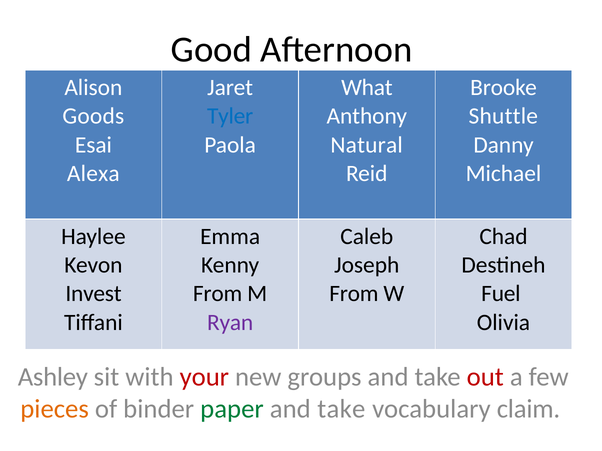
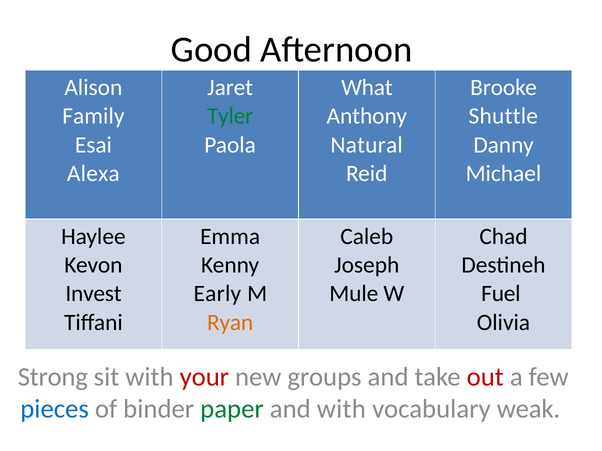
Goods: Goods -> Family (93, 116)
Tyler colour: blue -> green (230, 116)
From: From -> Early (217, 294)
From: From -> Mule (354, 294)
Ryan colour: purple -> orange (230, 323)
Ashley: Ashley -> Strong (53, 377)
pieces colour: orange -> blue (55, 409)
take: take -> with (341, 409)
claim: claim -> weak (528, 409)
